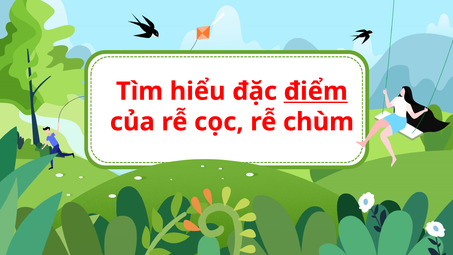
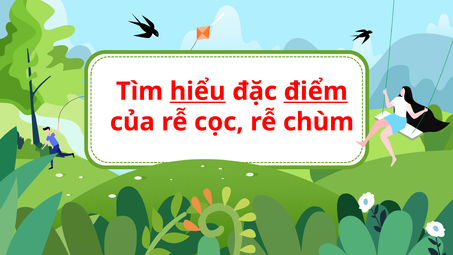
hiểu underline: none -> present (198, 91)
